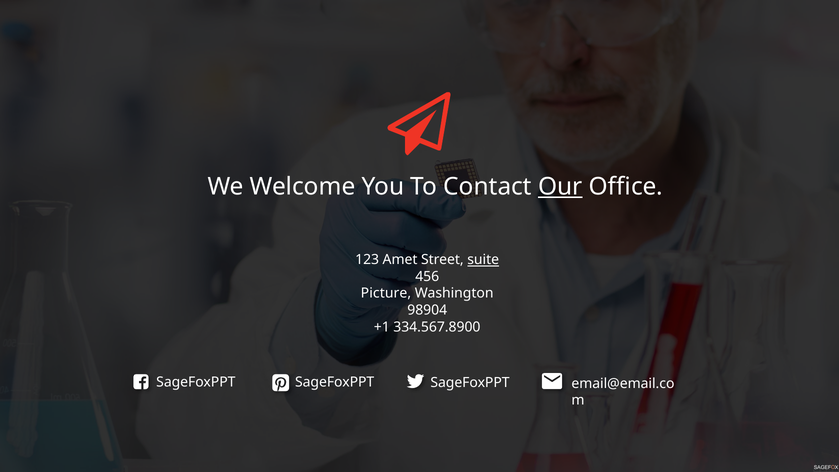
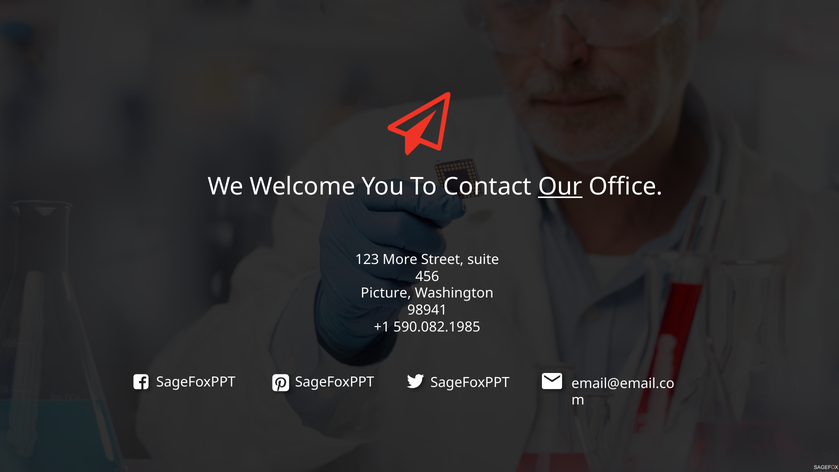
Amet: Amet -> More (400, 260)
suite underline: present -> none (483, 260)
98904: 98904 -> 98941 (427, 310)
334.567.8900: 334.567.8900 -> 590.082.1985 (437, 327)
